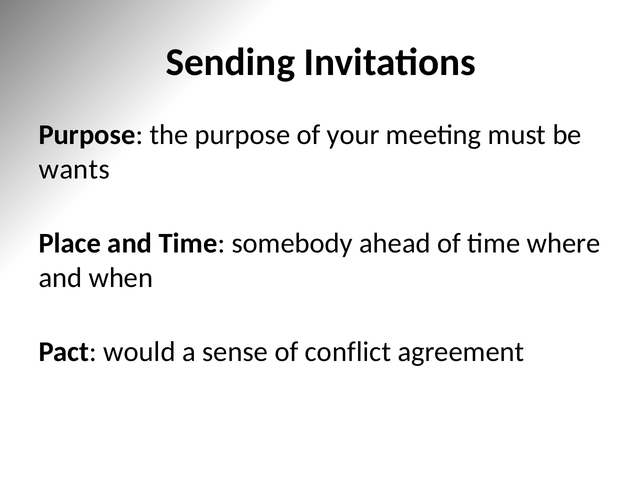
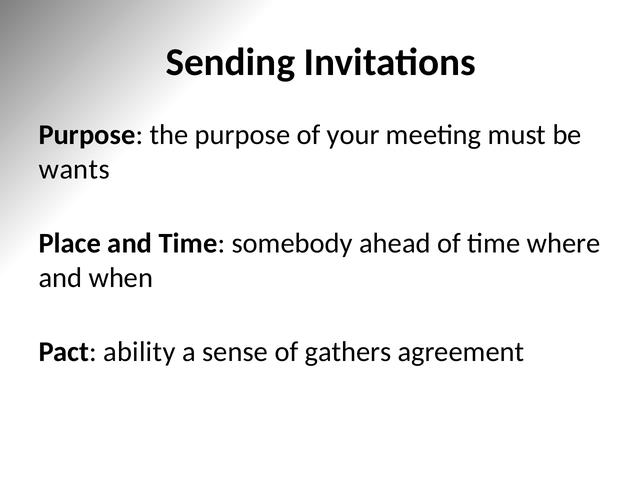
would: would -> ability (139, 352)
conflict: conflict -> gathers (348, 352)
